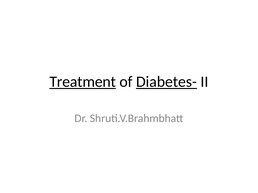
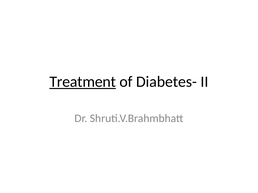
Diabetes- underline: present -> none (167, 82)
